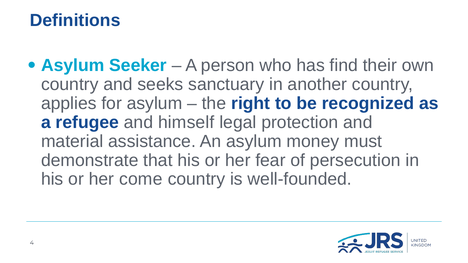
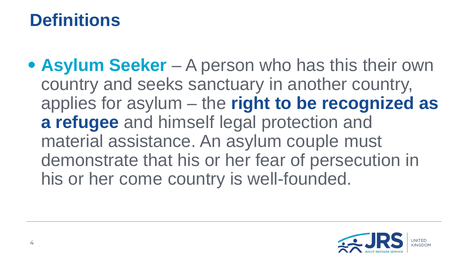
find: find -> this (344, 66)
money: money -> couple (313, 141)
